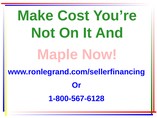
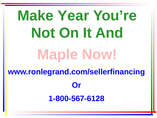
Cost: Cost -> Year (73, 16)
